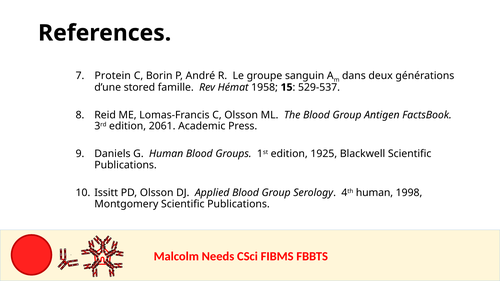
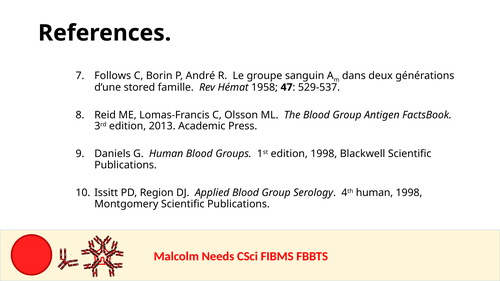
Protein: Protein -> Follows (113, 76)
15: 15 -> 47 (287, 87)
2061: 2061 -> 2013 (162, 126)
edition 1925: 1925 -> 1998 (324, 154)
PD Olsson: Olsson -> Region (157, 193)
